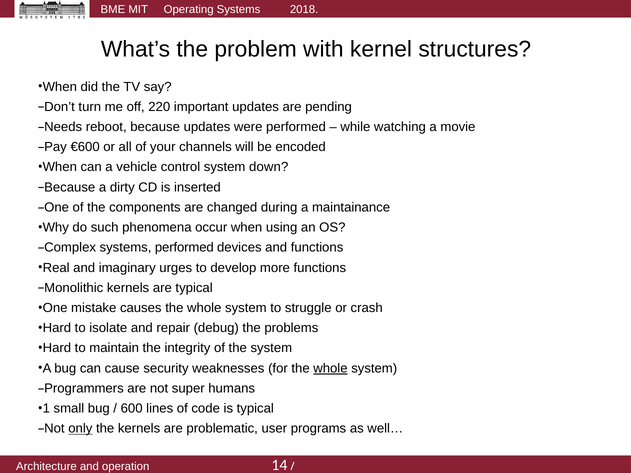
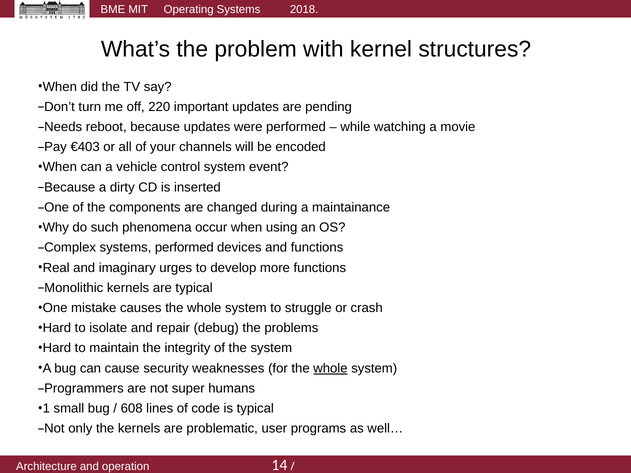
€600: €600 -> €403 (85, 147)
down: down -> event (269, 167)
600: 600 -> 608 (132, 409)
only underline: present -> none (80, 429)
